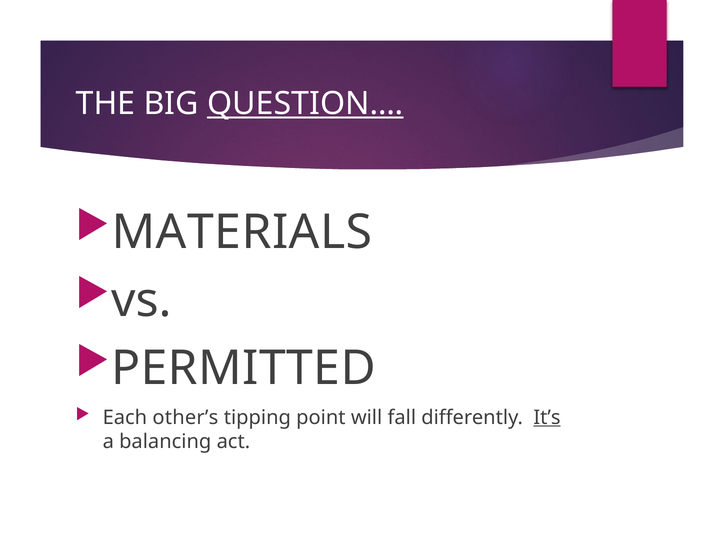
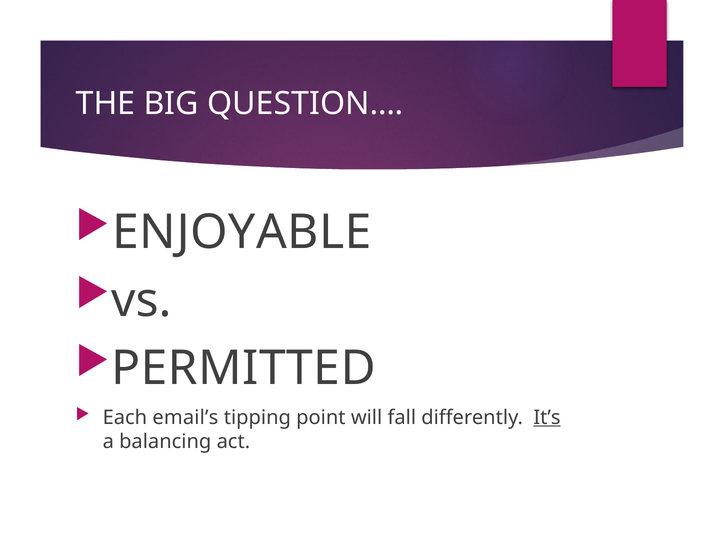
QUESTION… underline: present -> none (305, 104)
MATERIALS: MATERIALS -> ENJOYABLE (242, 233)
other’s: other’s -> email’s (185, 418)
